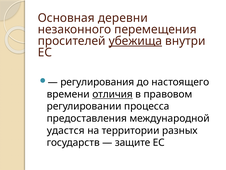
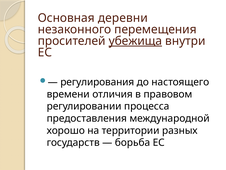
отличия underline: present -> none (113, 94)
удастся: удастся -> хорошо (66, 130)
защите: защите -> борьба (133, 142)
